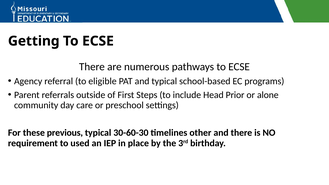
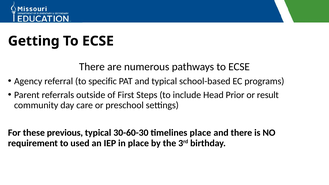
eligible: eligible -> specific (103, 81)
alone: alone -> result (268, 95)
timelines other: other -> place (200, 133)
